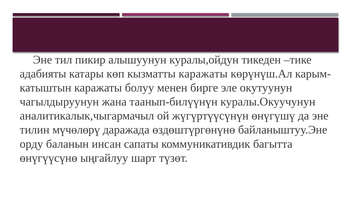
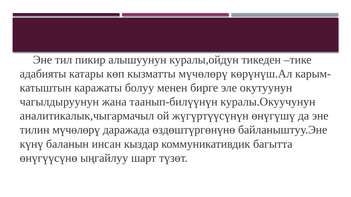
кызматты каражаты: каражаты -> мүчөлөрү (203, 74)
орду: орду -> күнү (31, 144)
сапаты: сапаты -> кыздар (141, 144)
